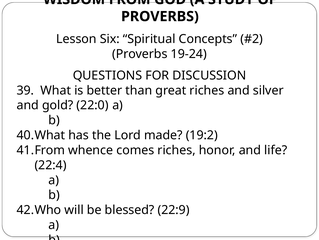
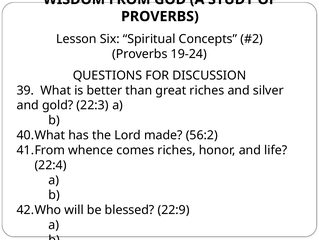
22:0: 22:0 -> 22:3 (93, 105)
19:2: 19:2 -> 56:2 (202, 135)
